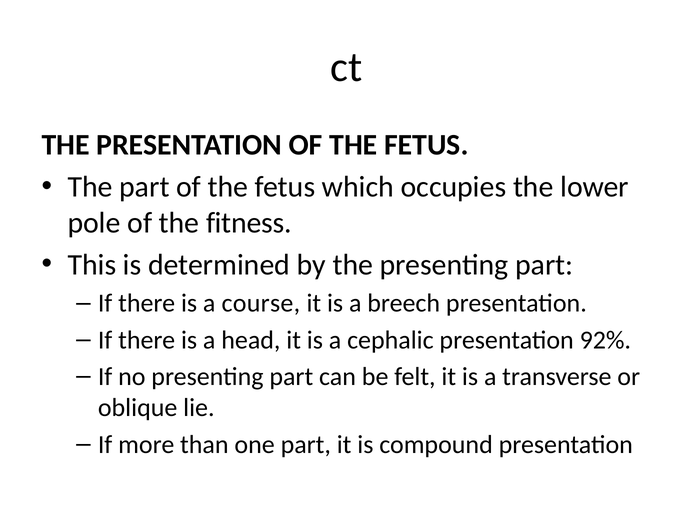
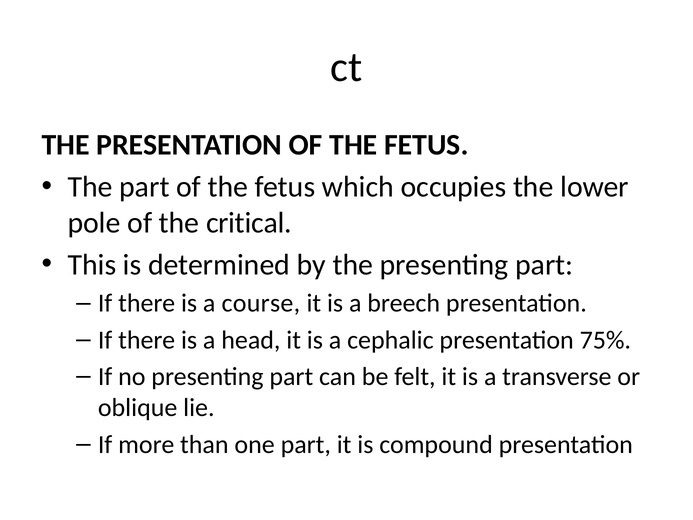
fitness: fitness -> critical (249, 223)
92%: 92% -> 75% (605, 340)
